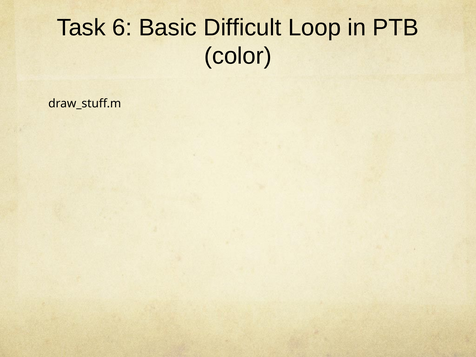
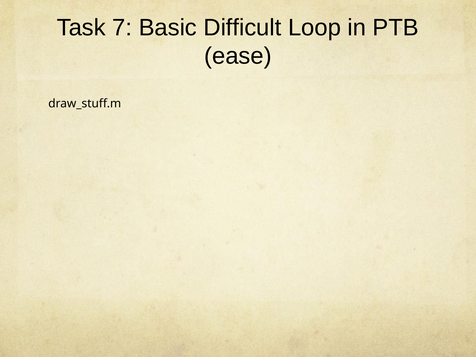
6: 6 -> 7 (122, 27)
color: color -> ease (238, 56)
